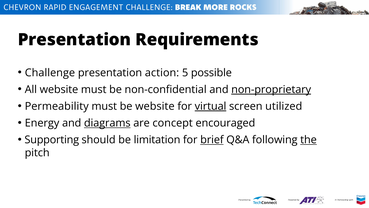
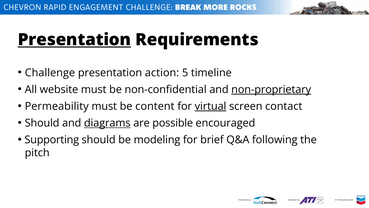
Presentation underline: none -> present (74, 40)
possible: possible -> timeline (211, 73)
be website: website -> content (155, 106)
utilized: utilized -> contact (284, 106)
Energy: Energy -> Should (42, 123)
concept: concept -> possible (173, 123)
limitation: limitation -> modeling (157, 140)
brief underline: present -> none (212, 140)
the underline: present -> none (309, 140)
